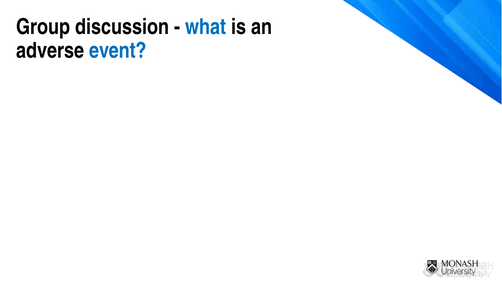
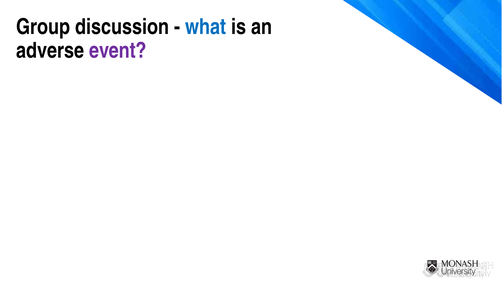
event colour: blue -> purple (118, 51)
